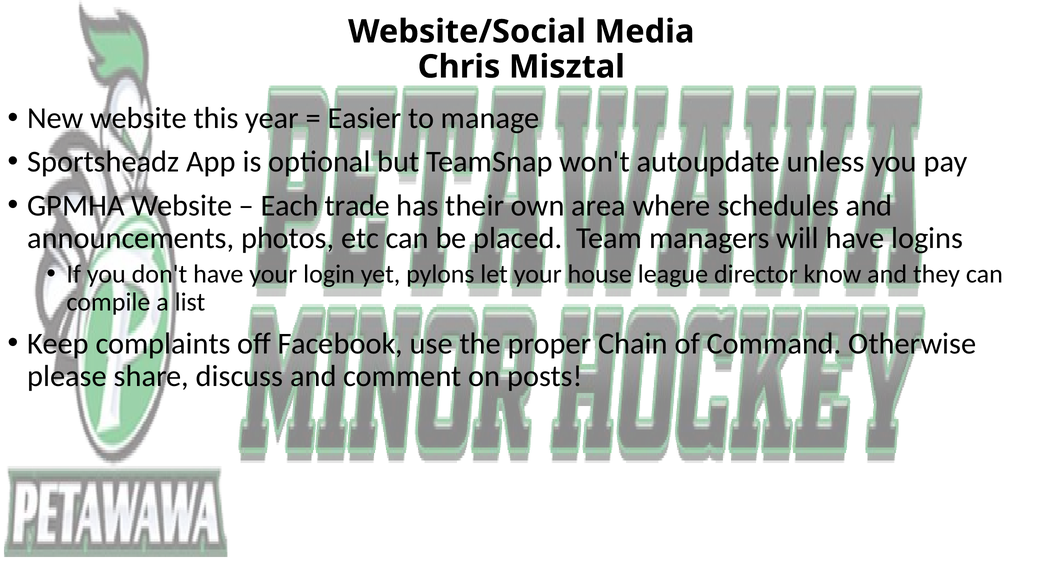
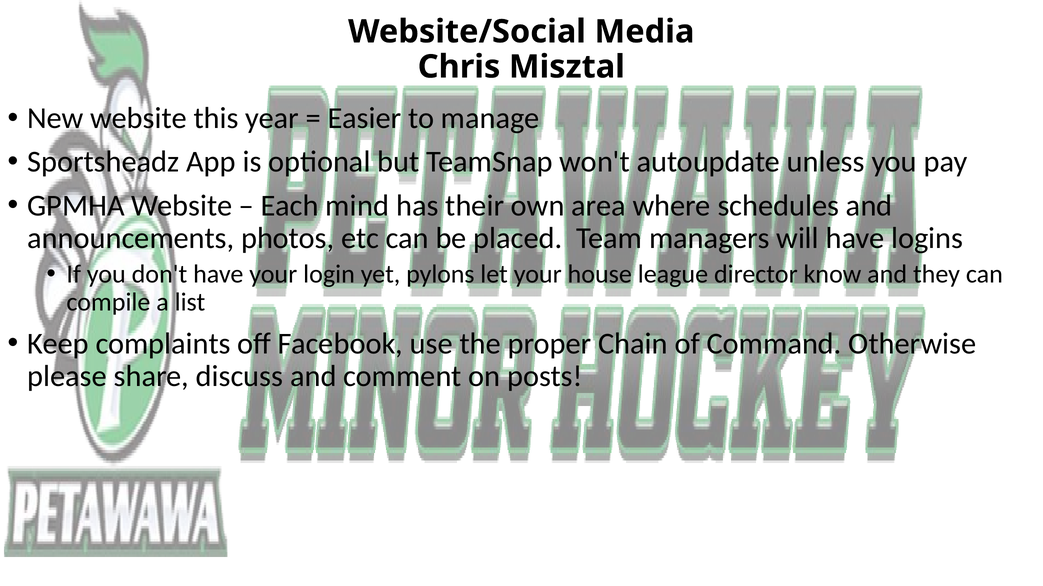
trade: trade -> mind (357, 206)
